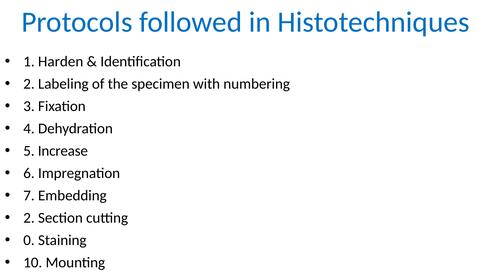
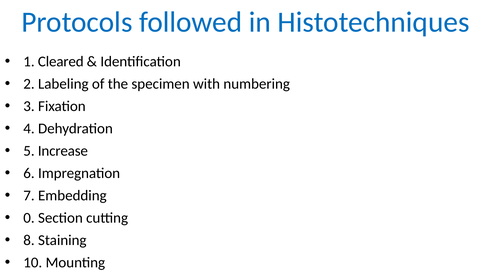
Harden: Harden -> Cleared (61, 62)
2: 2 -> 0 (29, 218)
0: 0 -> 8 (29, 241)
